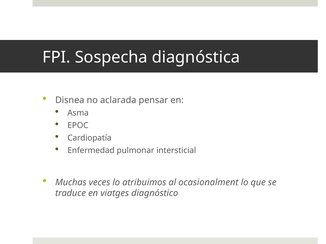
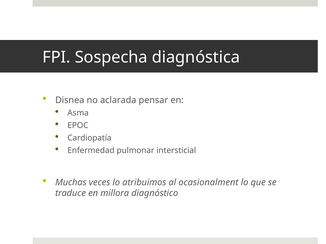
viatges: viatges -> millora (115, 194)
